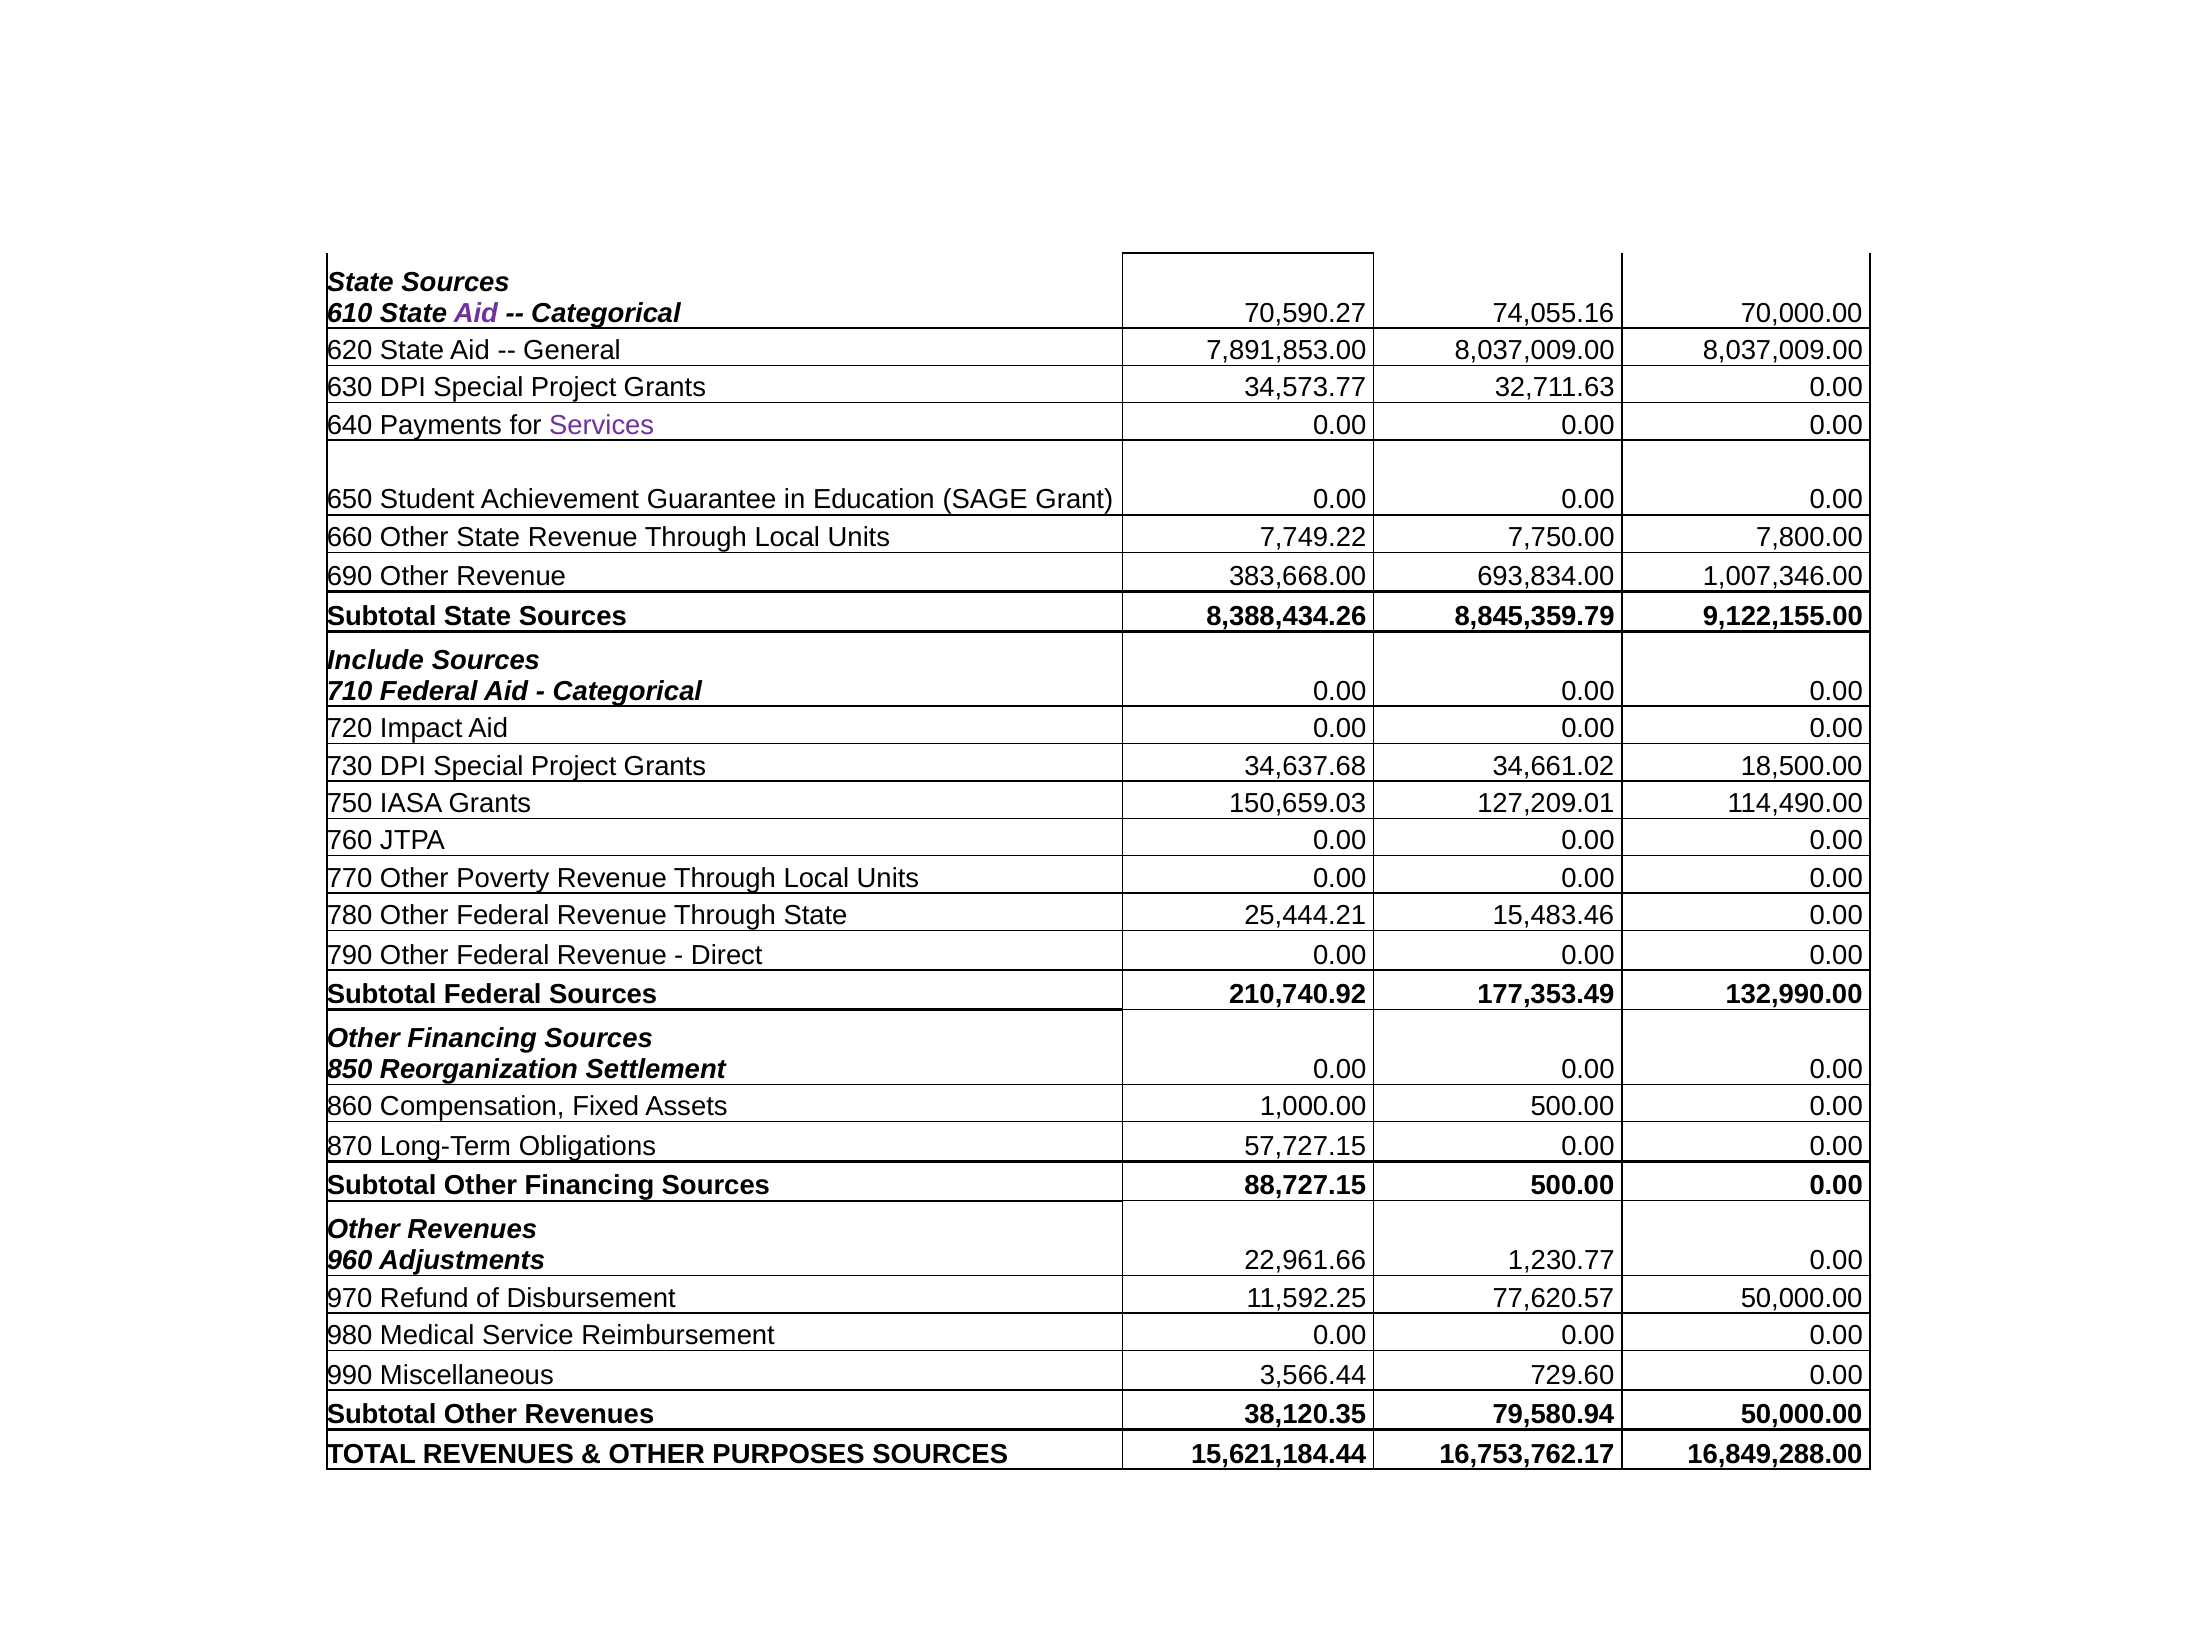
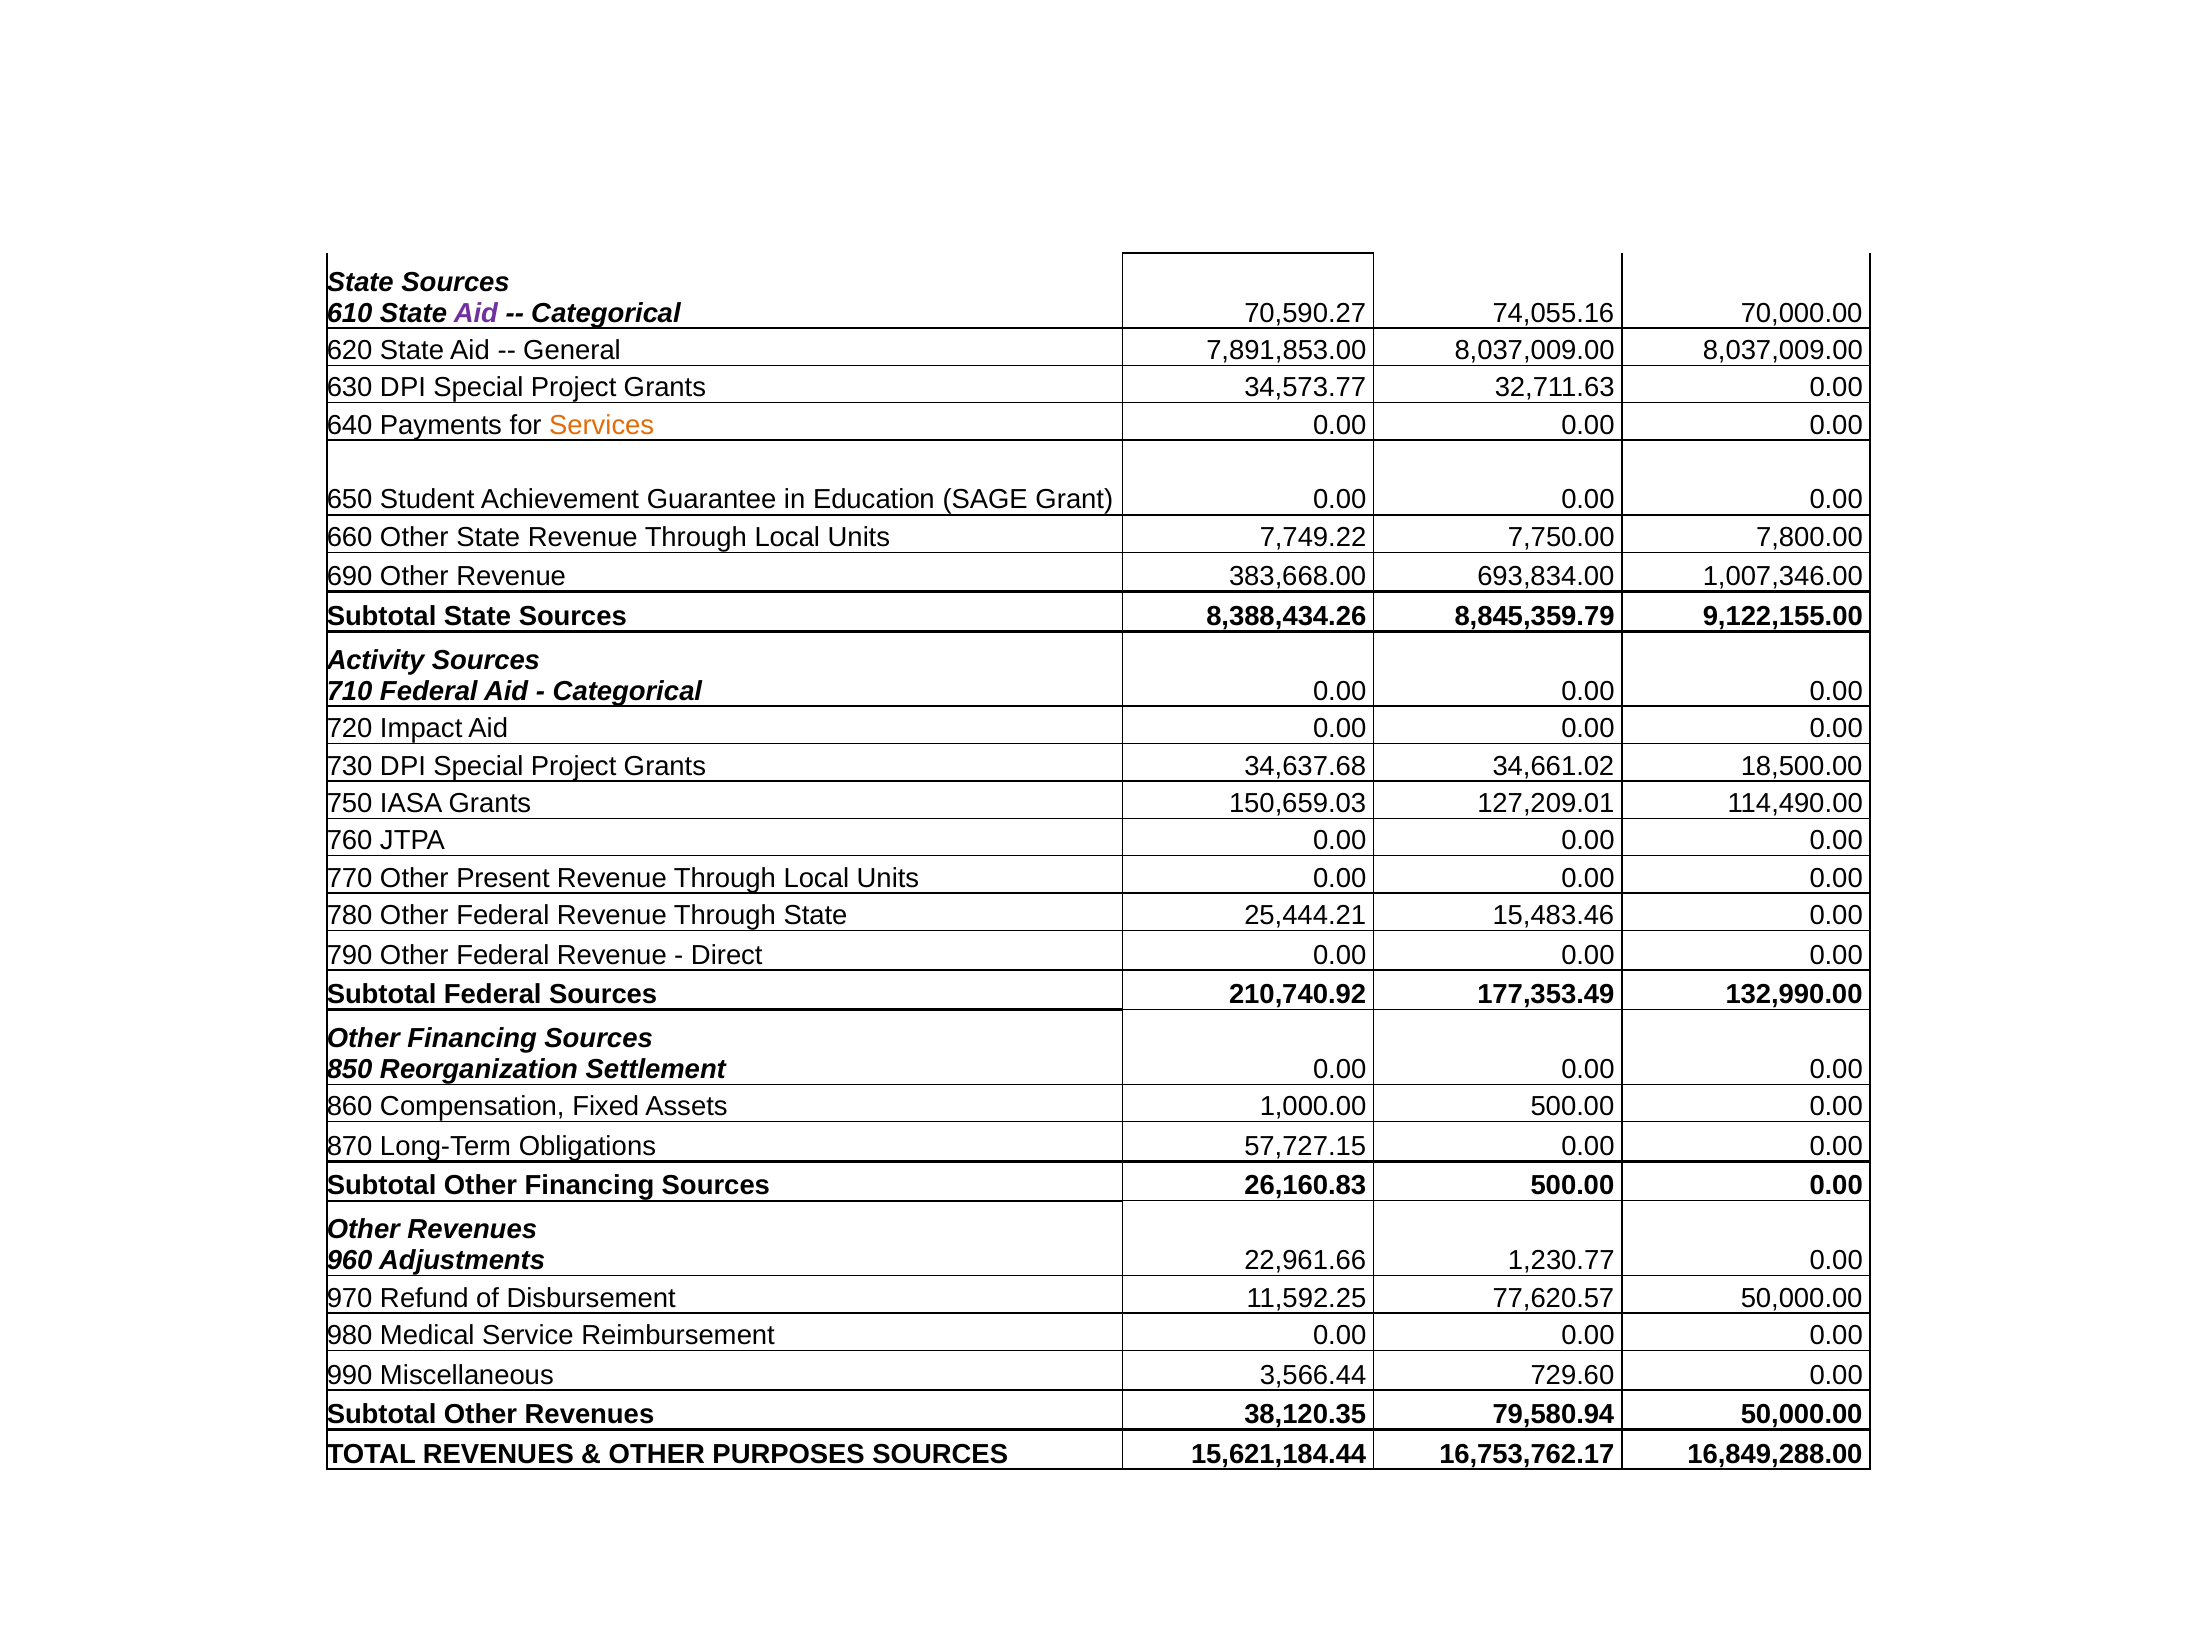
Services colour: purple -> orange (602, 425)
Include: Include -> Activity (376, 660)
Poverty: Poverty -> Present (503, 878)
88,727.15: 88,727.15 -> 26,160.83 (1305, 1186)
